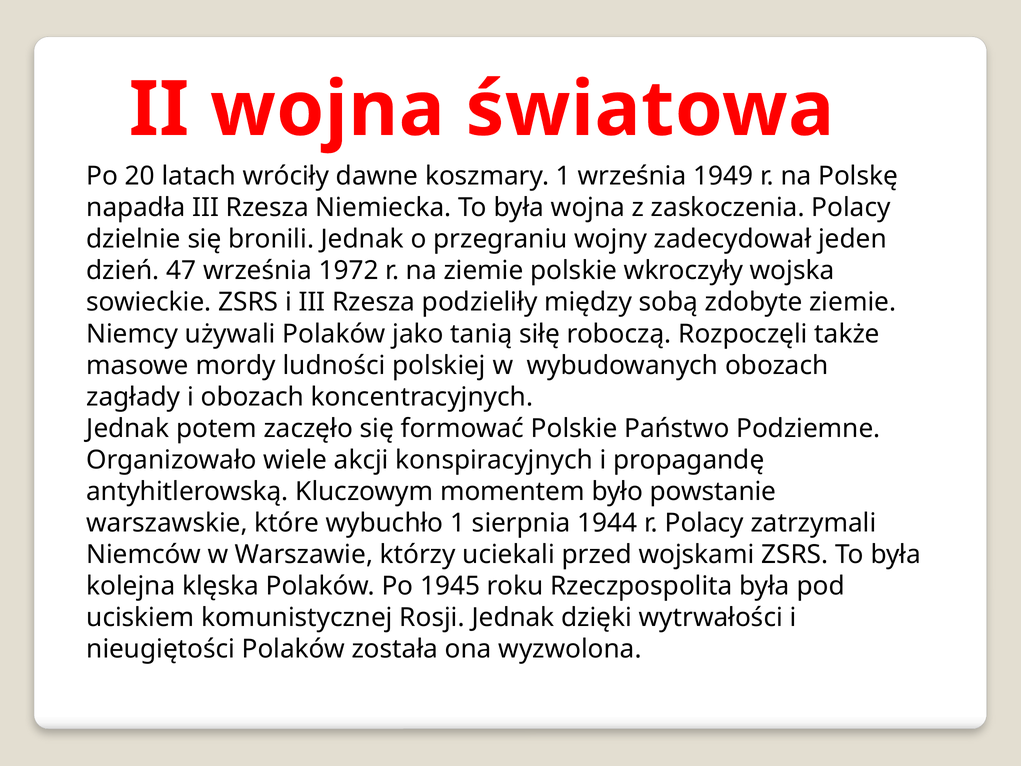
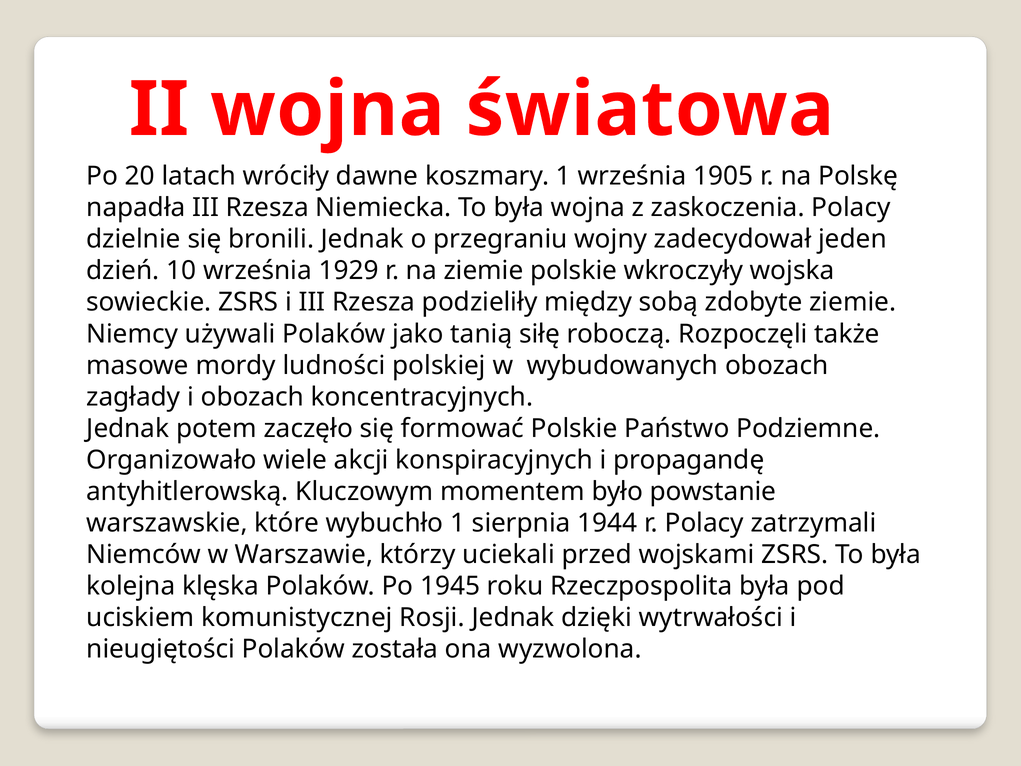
1949: 1949 -> 1905 (723, 176)
47: 47 -> 10 (181, 271)
1972: 1972 -> 1929 (349, 271)
